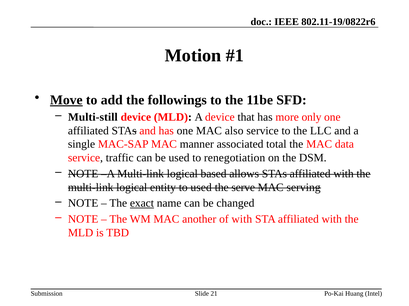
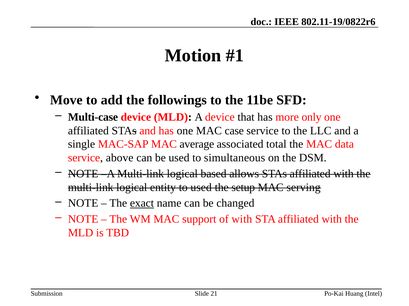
Move underline: present -> none (66, 100)
Multi-still: Multi-still -> Multi-case (93, 117)
also: also -> case (234, 131)
manner: manner -> average (197, 145)
traffic: traffic -> above (120, 158)
renegotiation: renegotiation -> simultaneous (235, 158)
serve: serve -> setup (243, 188)
another: another -> support (199, 220)
